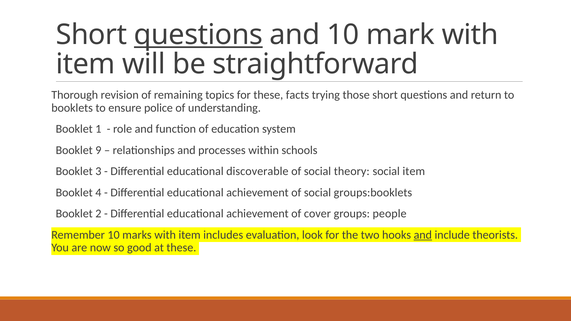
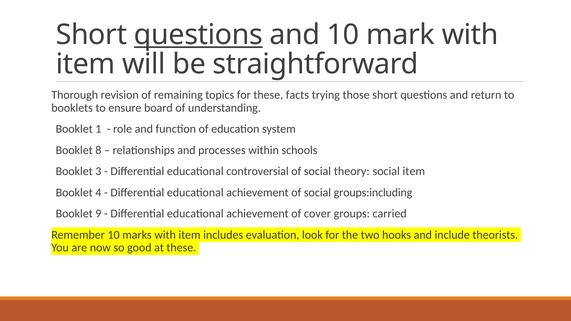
police: police -> board (158, 108)
9: 9 -> 8 (98, 150)
discoverable: discoverable -> controversial (257, 171)
groups:booklets: groups:booklets -> groups:including (373, 193)
2: 2 -> 9 (98, 214)
people: people -> carried (390, 214)
and underline: present -> none (423, 235)
